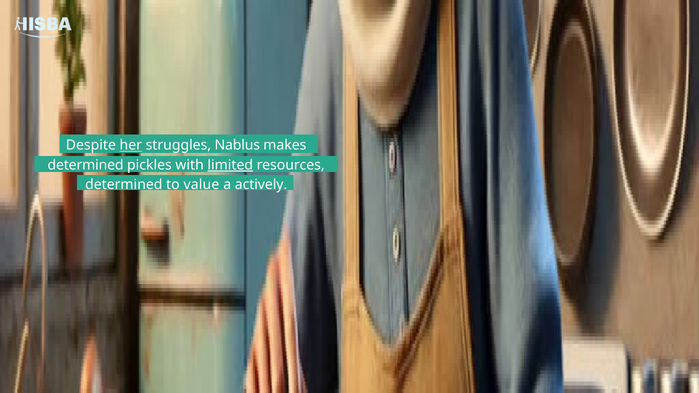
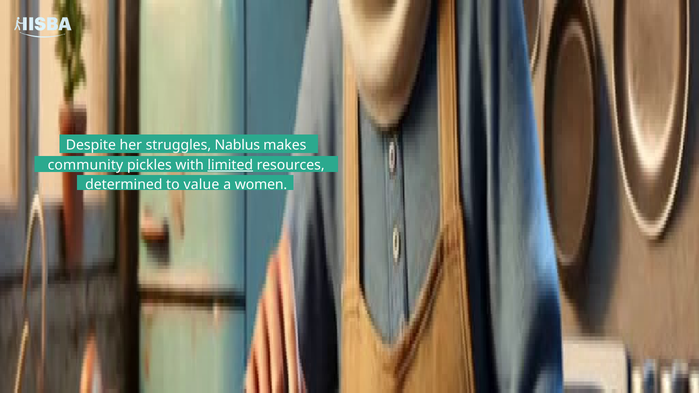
her underline: present -> none (131, 145)
determined: determined -> community (85, 165)
actively: actively -> women (261, 185)
